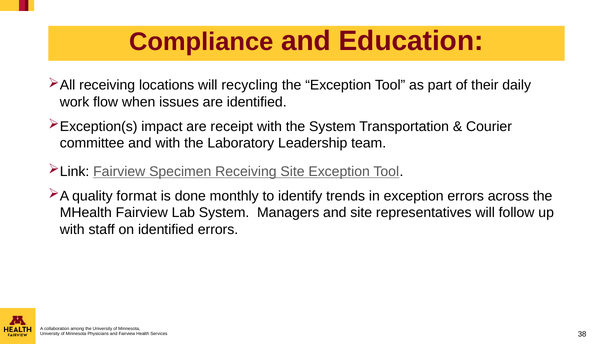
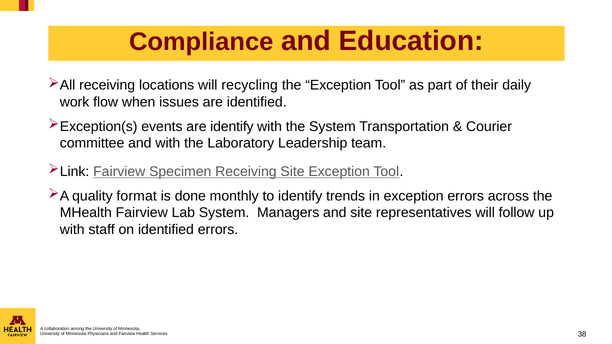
impact: impact -> events (162, 127)
are receipt: receipt -> identify (232, 127)
